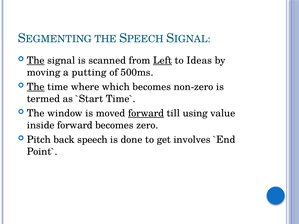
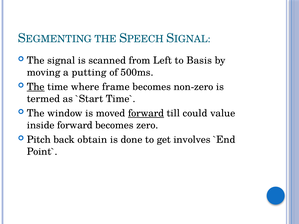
The underline: present -> none (36, 60)
Left underline: present -> none (163, 60)
Ideas: Ideas -> Basis (199, 60)
which: which -> frame (116, 87)
using: using -> could (195, 113)
speech: speech -> obtain (92, 140)
